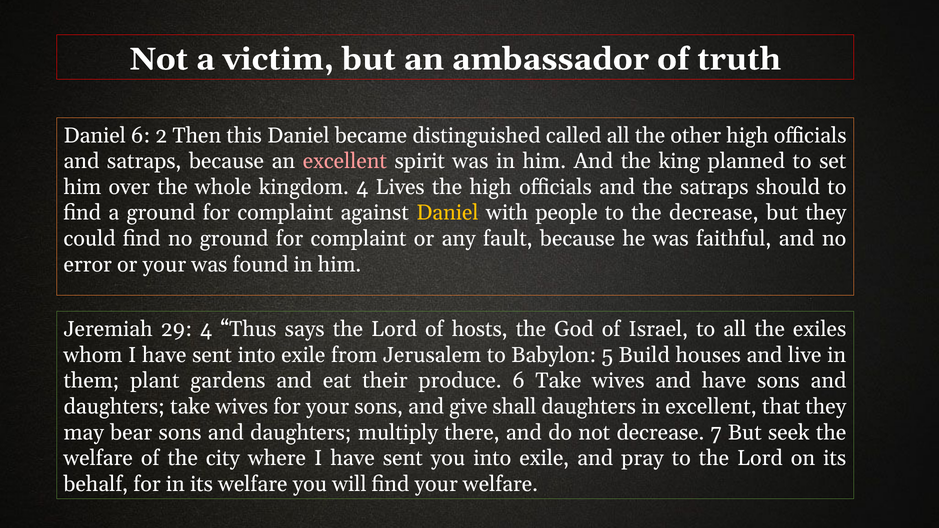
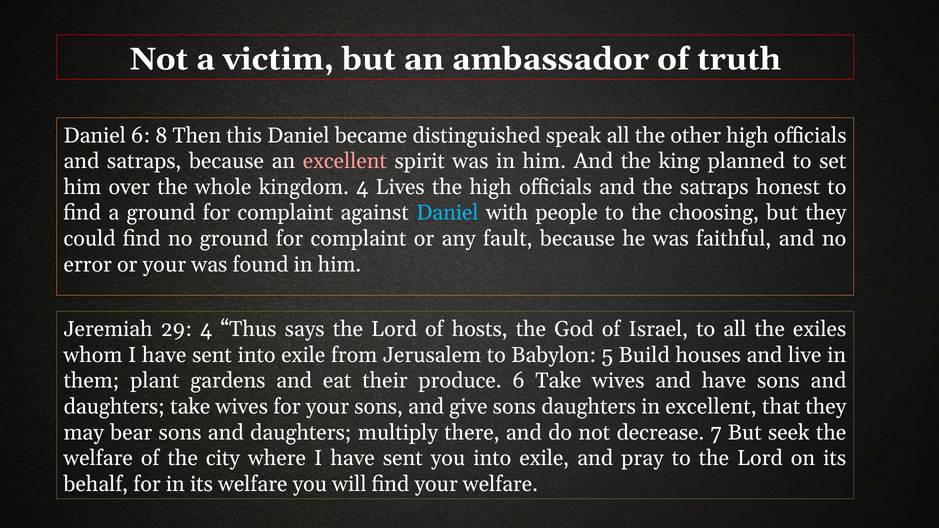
2: 2 -> 8 (161, 135)
called: called -> speak (574, 135)
should: should -> honest (788, 187)
Daniel colour: yellow -> light blue (447, 213)
the decrease: decrease -> choosing (714, 213)
give shall: shall -> sons (514, 407)
